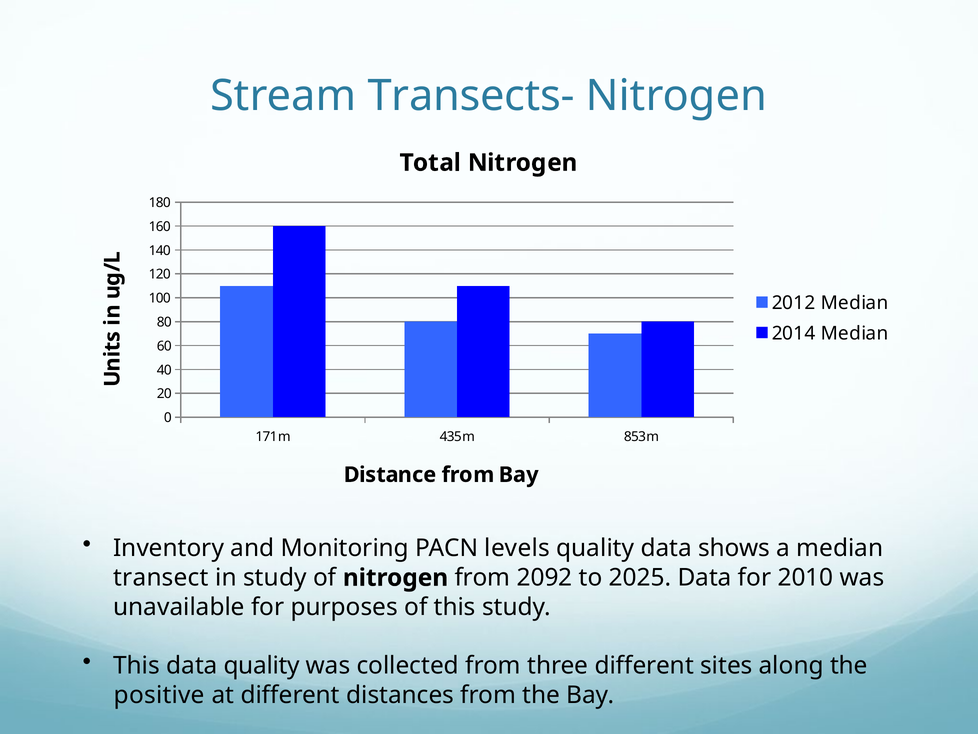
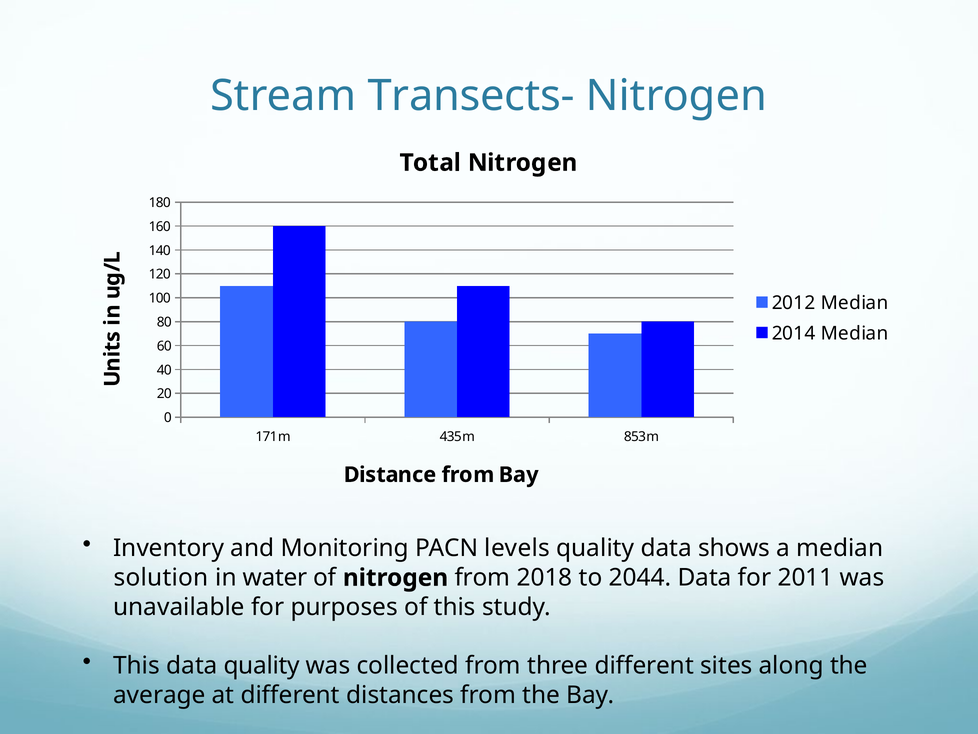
transect: transect -> solution (161, 577)
in study: study -> water (275, 577)
2092: 2092 -> 2018 (545, 577)
2025: 2025 -> 2044 (640, 577)
2010: 2010 -> 2011 (805, 577)
positive: positive -> average (159, 695)
